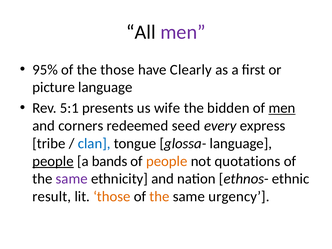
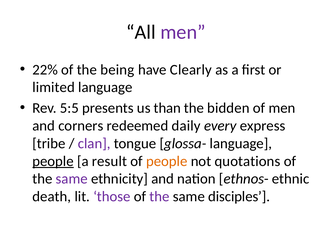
95%: 95% -> 22% (45, 70)
the those: those -> being (117, 70)
picture: picture -> limited (54, 87)
5:1: 5:1 -> 5:5 (69, 108)
wife: wife -> than (167, 108)
men underline: present -> none (282, 108)
seed: seed -> daily (186, 126)
clan colour: blue -> purple (94, 143)
bands: bands -> result (109, 161)
result: result -> death (52, 197)
those colour: orange -> purple (112, 197)
the colour: orange -> purple (160, 197)
urgency: urgency -> disciples (239, 197)
